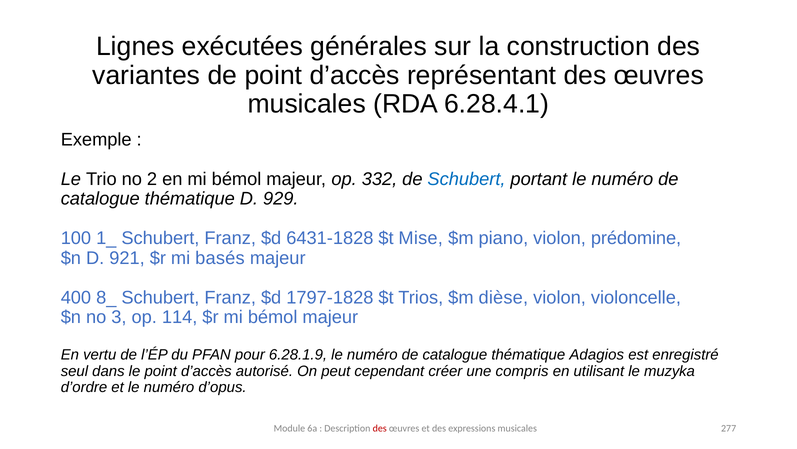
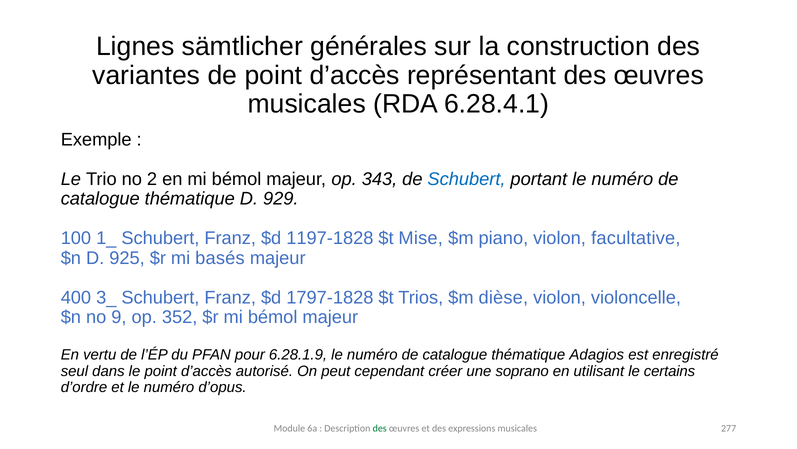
exécutées: exécutées -> sämtlicher (242, 46)
332: 332 -> 343 (379, 179)
6431-1828: 6431-1828 -> 1197-1828 (330, 238)
prédomine: prédomine -> facultative (636, 238)
921: 921 -> 925 (127, 258)
8_: 8_ -> 3_ (106, 297)
3: 3 -> 9 (119, 317)
114: 114 -> 352 (180, 317)
compris: compris -> soprano (522, 371)
muzyka: muzyka -> certains (669, 371)
des colour: red -> green (380, 428)
